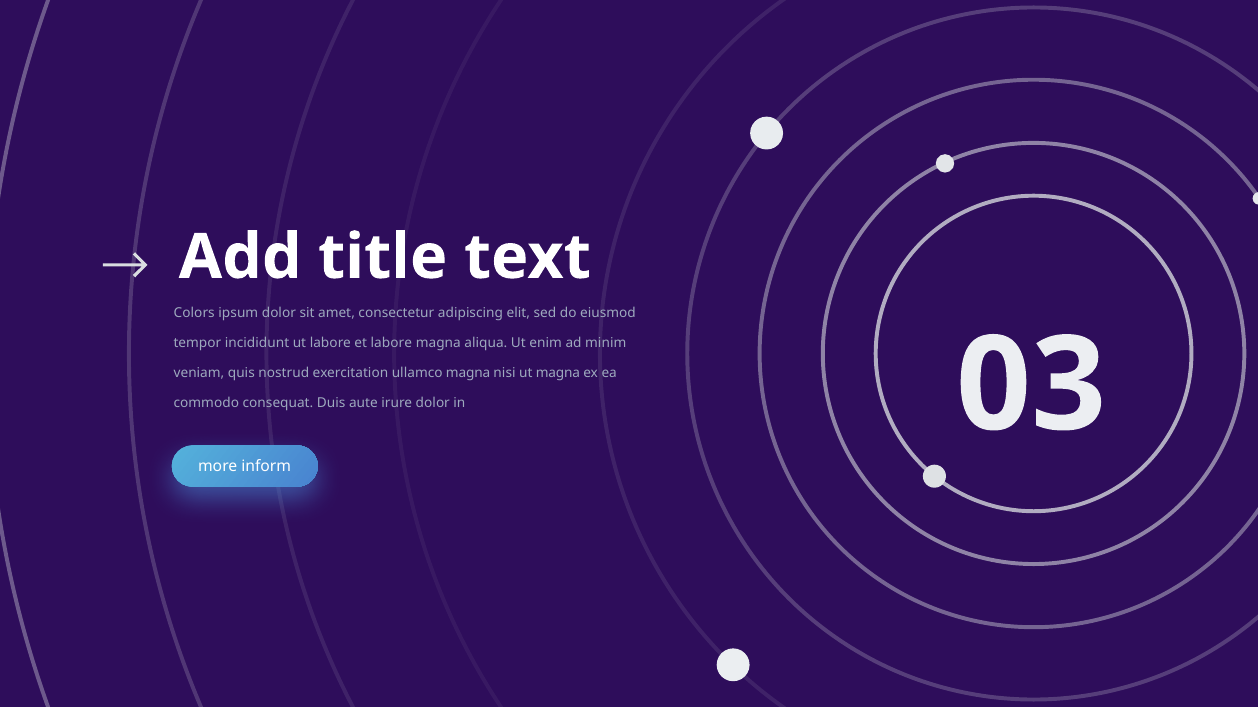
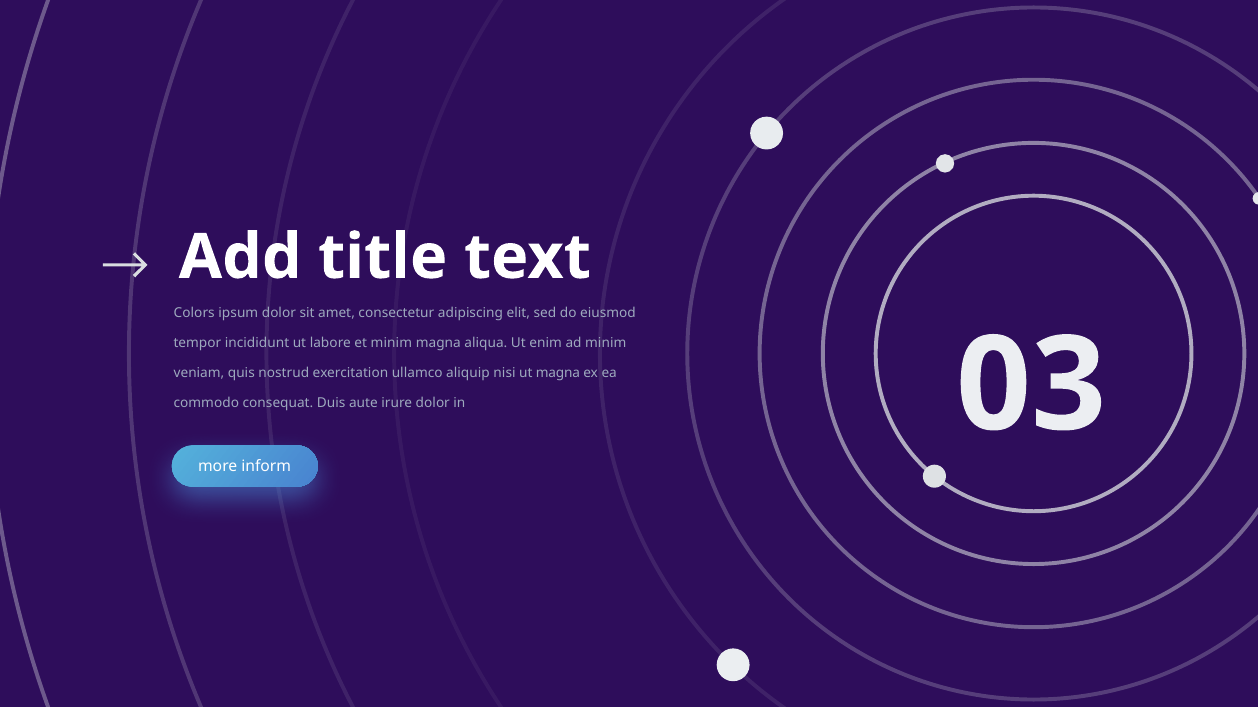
et labore: labore -> minim (391, 343)
ullamco magna: magna -> aliquip (468, 373)
